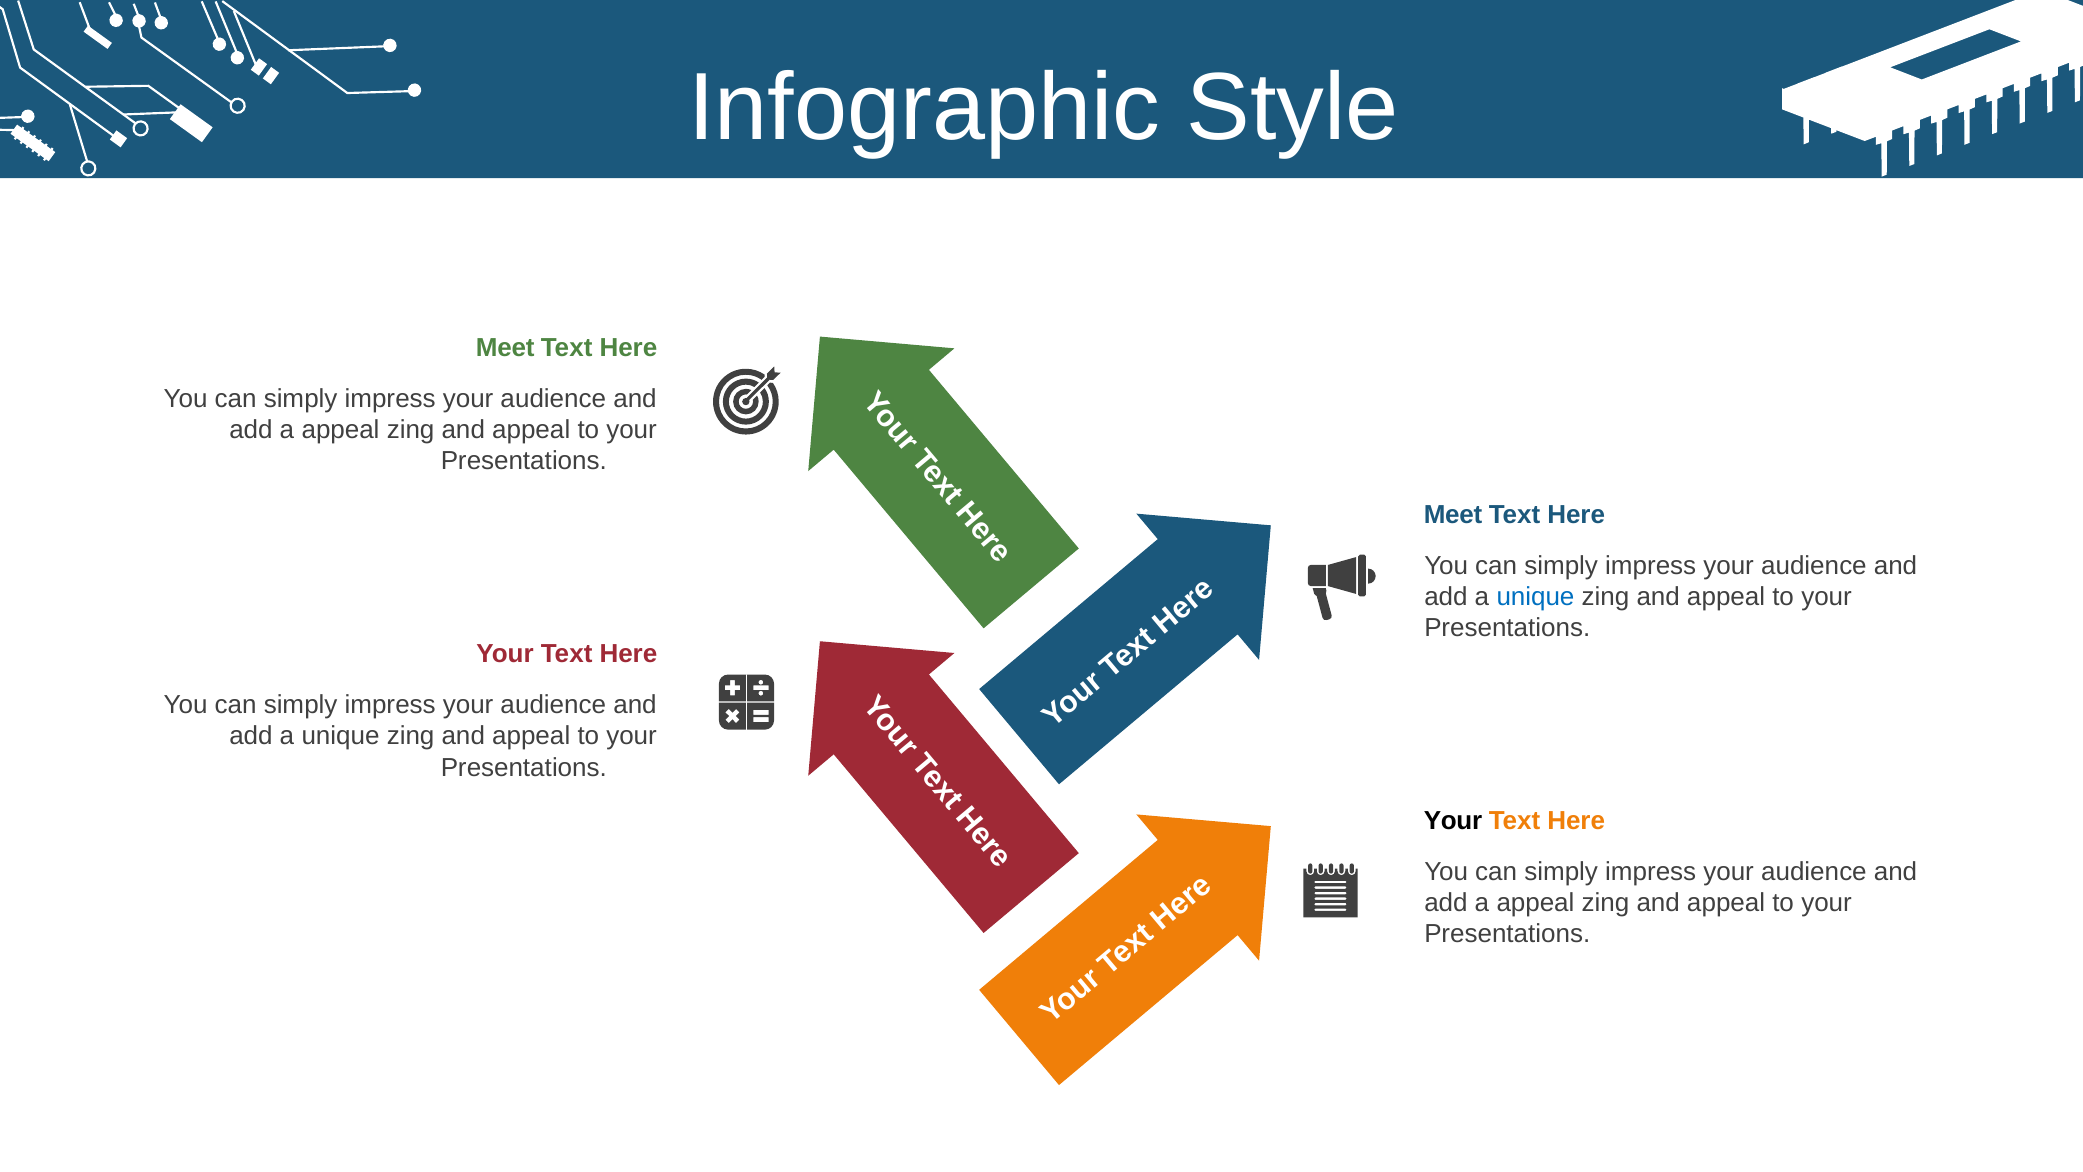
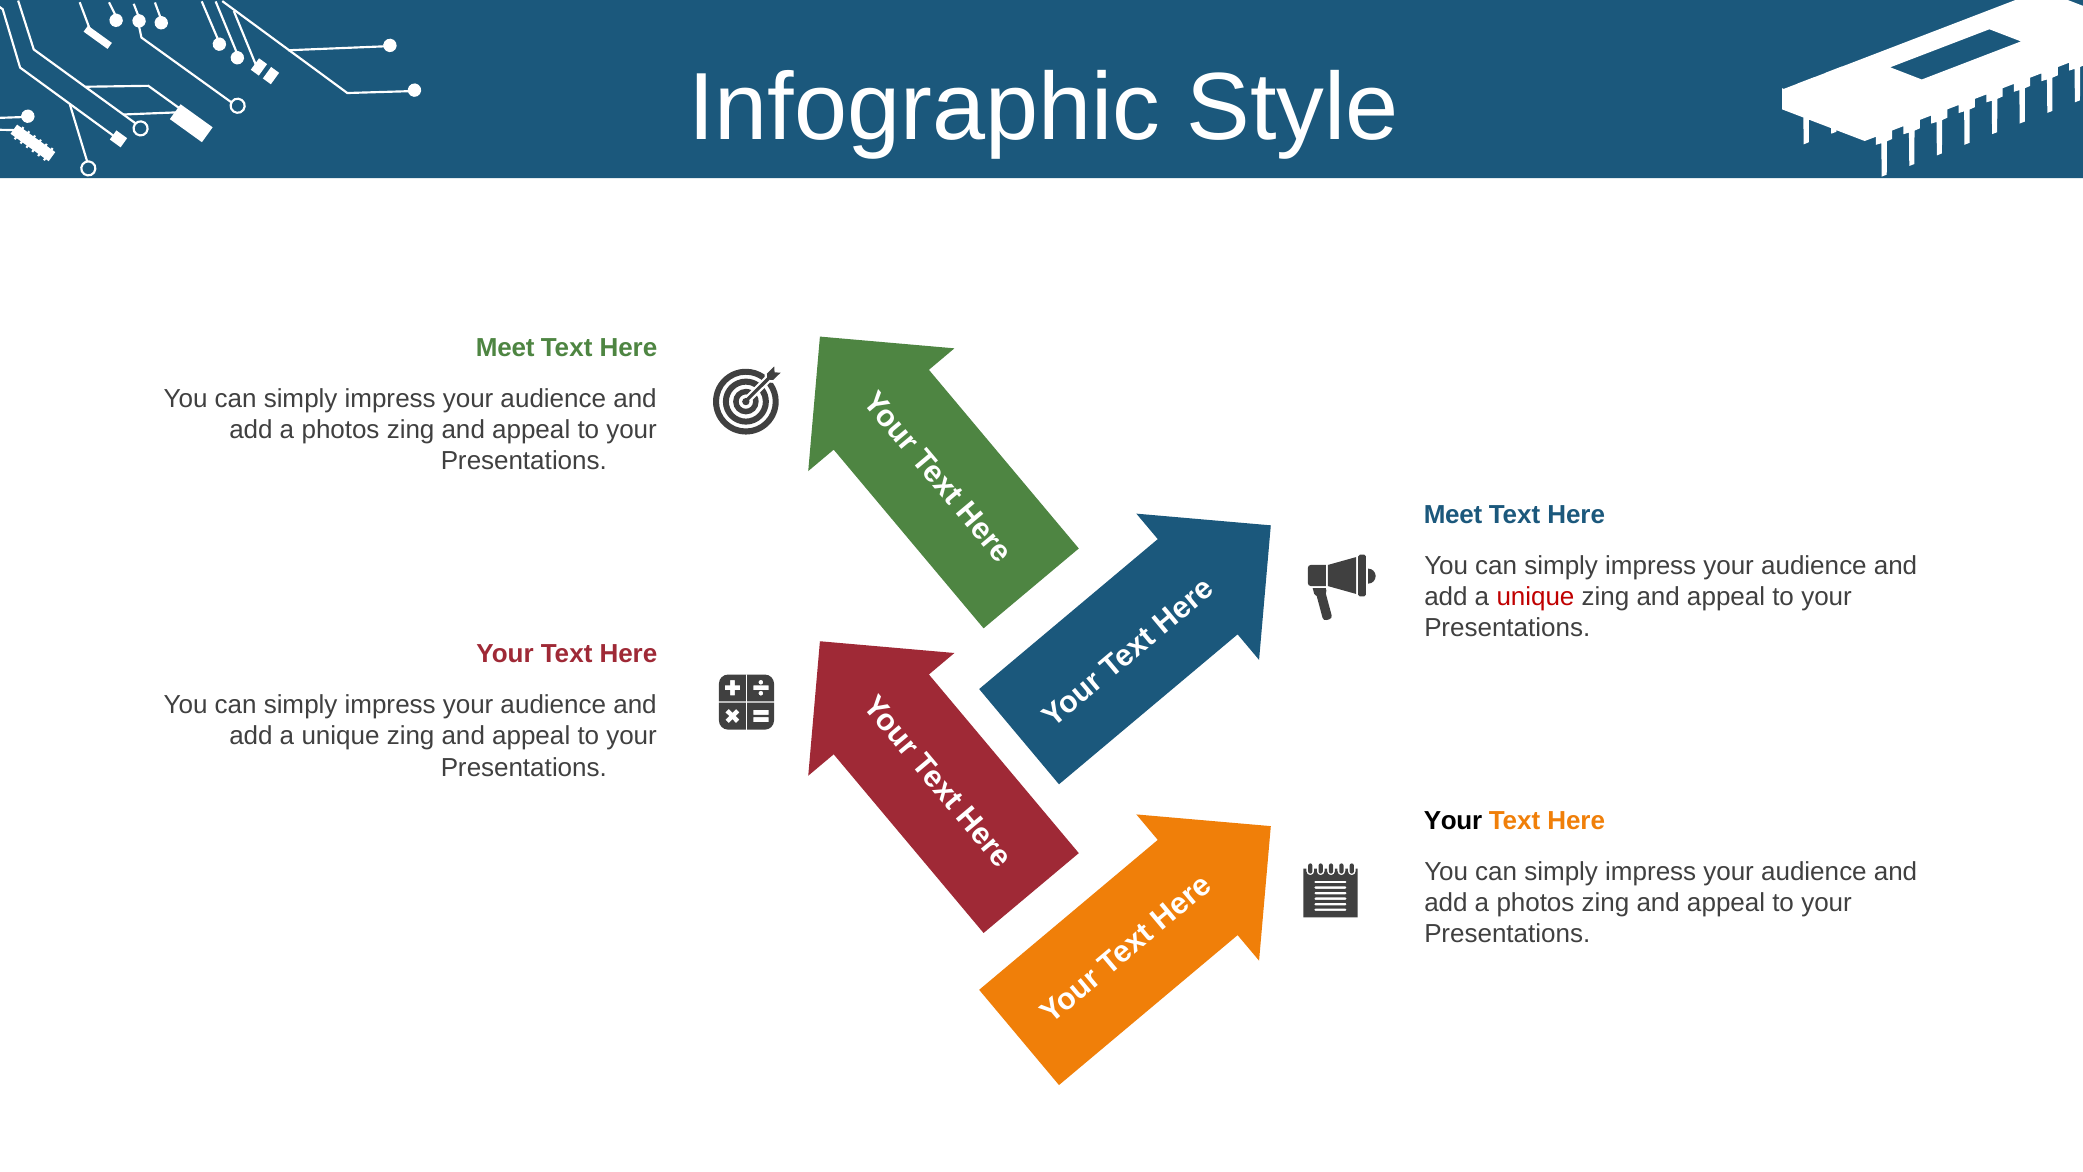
appeal: appeal -> photos (341, 430)
unique colour: blue -> red (1535, 597)
appeal: appeal -> photos (1535, 903)
